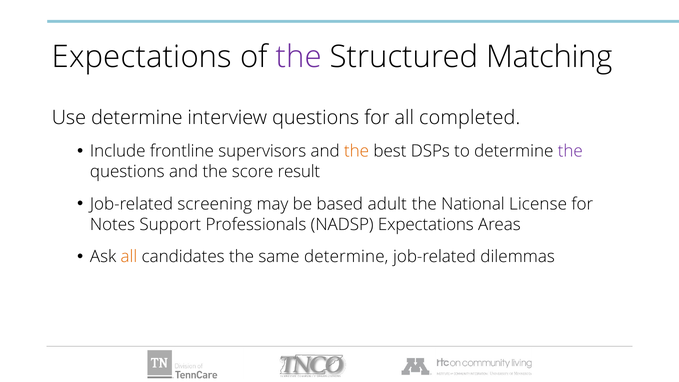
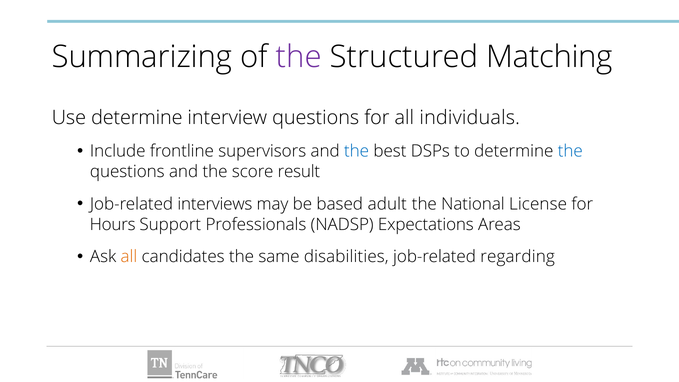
Expectations: Expectations -> Summarizing (142, 57)
completed: completed -> individuals (470, 117)
the colour: orange -> blue (357, 151)
the colour: purple -> blue (570, 151)
screening: screening -> interviews (215, 204)
Notes: Notes -> Hours (113, 224)
same determine: determine -> disabilities (346, 257)
dilemmas: dilemmas -> regarding (518, 257)
